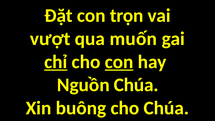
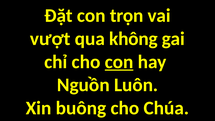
muốn: muốn -> không (133, 39)
chỉ underline: present -> none (56, 62)
Nguồn Chúa: Chúa -> Luôn (136, 85)
